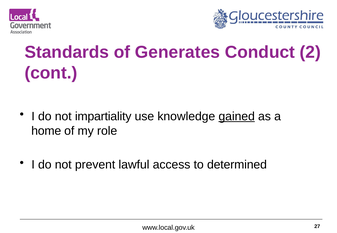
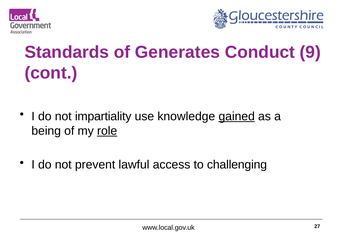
2: 2 -> 9 (310, 52)
home: home -> being (46, 131)
role underline: none -> present (107, 131)
determined: determined -> challenging (237, 165)
